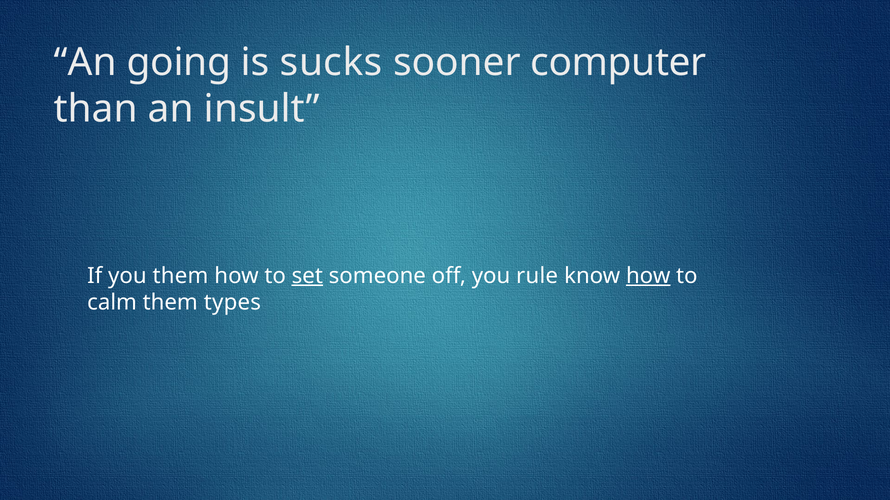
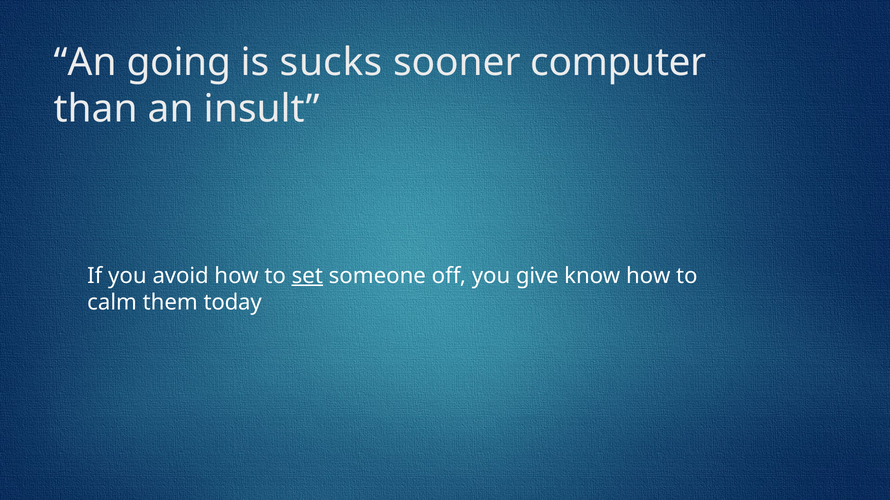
you them: them -> avoid (181, 276)
rule: rule -> give (537, 276)
how underline: present -> none (648, 276)
types: types -> today (233, 303)
